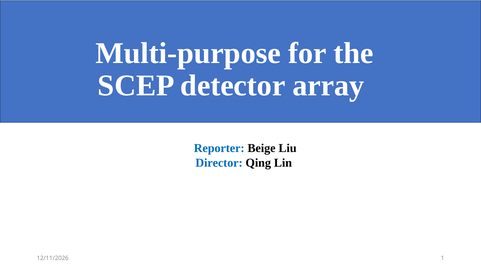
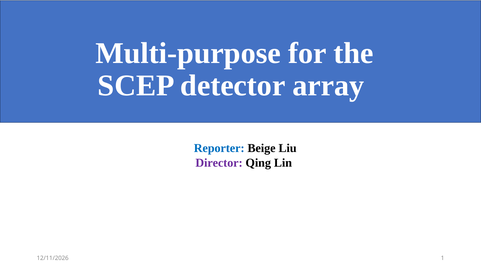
Director colour: blue -> purple (219, 162)
